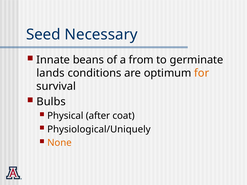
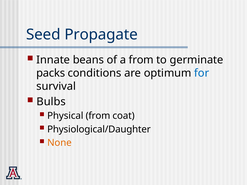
Necessary: Necessary -> Propagate (101, 35)
lands: lands -> packs (51, 73)
for colour: orange -> blue (202, 73)
Physical after: after -> from (98, 116)
Physiological/Uniquely: Physiological/Uniquely -> Physiological/Daughter (99, 129)
